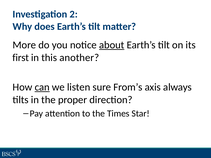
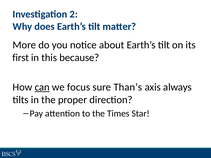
about underline: present -> none (112, 45)
another: another -> because (79, 58)
listen: listen -> focus (79, 87)
From’s: From’s -> Than’s (128, 87)
